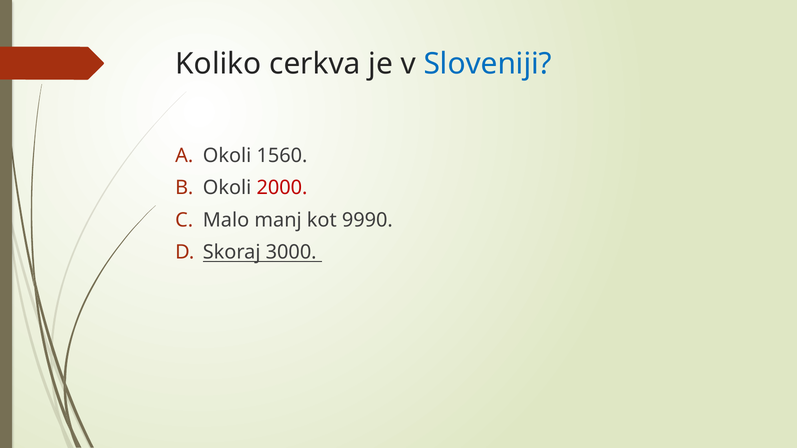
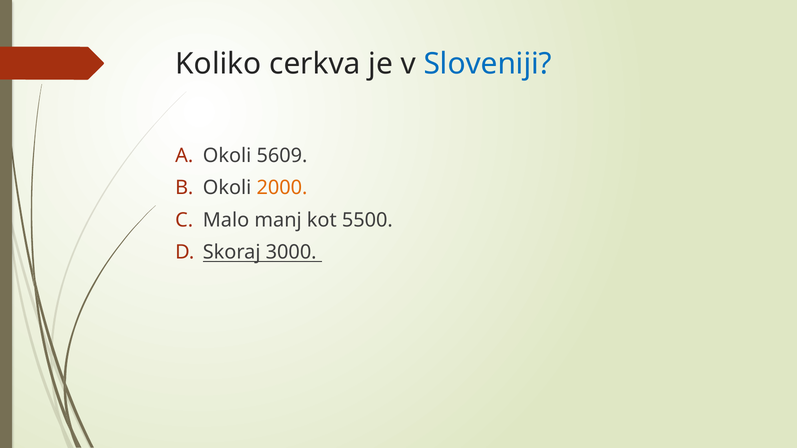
1560: 1560 -> 5609 (282, 156)
2000 colour: red -> orange (282, 188)
9990: 9990 -> 5500 (367, 220)
